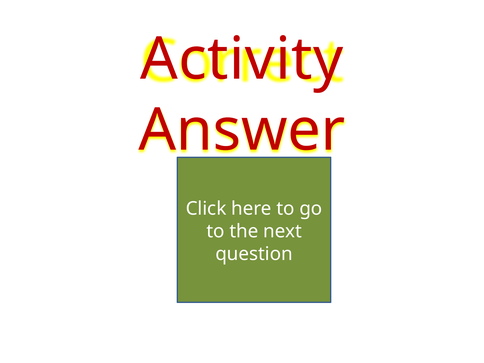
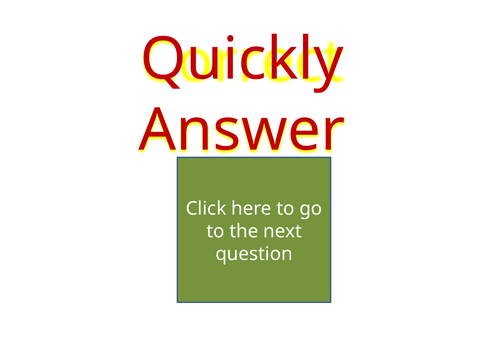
Activity: Activity -> Quickly (242, 59)
